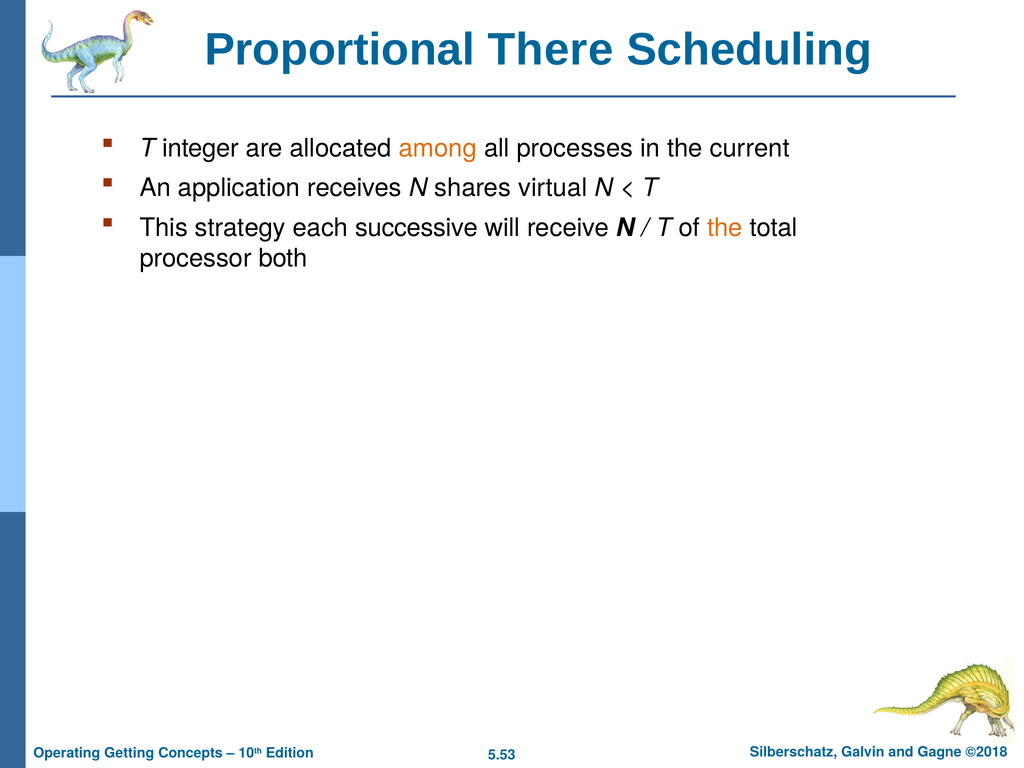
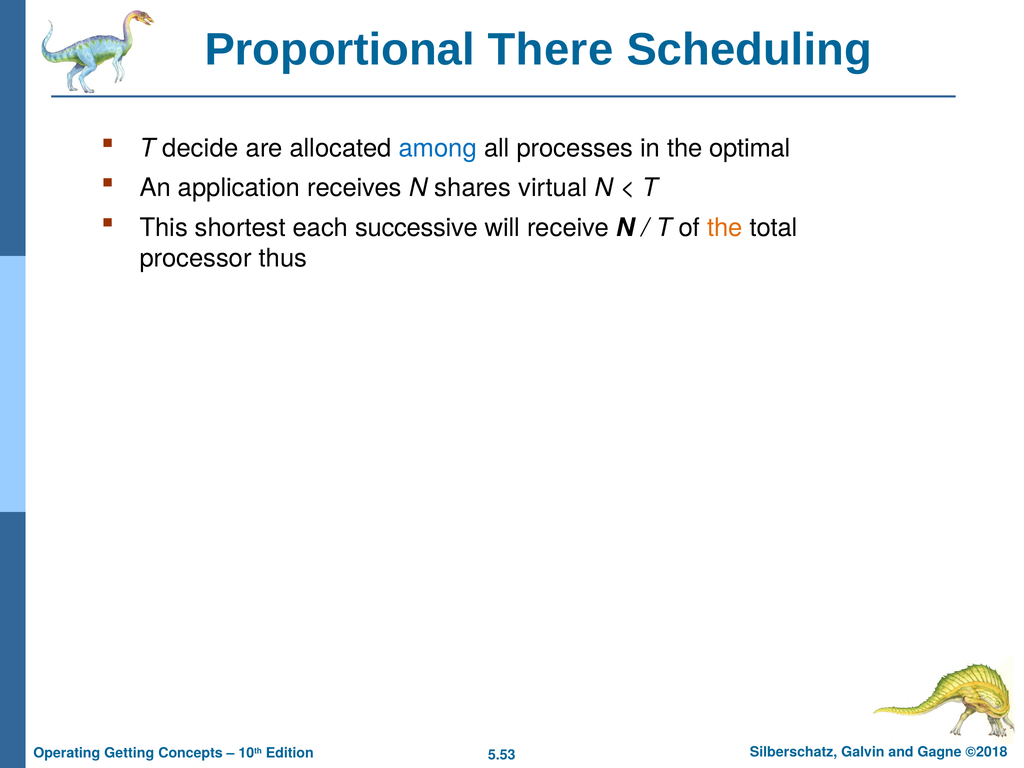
integer: integer -> decide (200, 148)
among colour: orange -> blue (438, 148)
current: current -> optimal (750, 148)
strategy: strategy -> shortest (240, 228)
both: both -> thus (283, 258)
